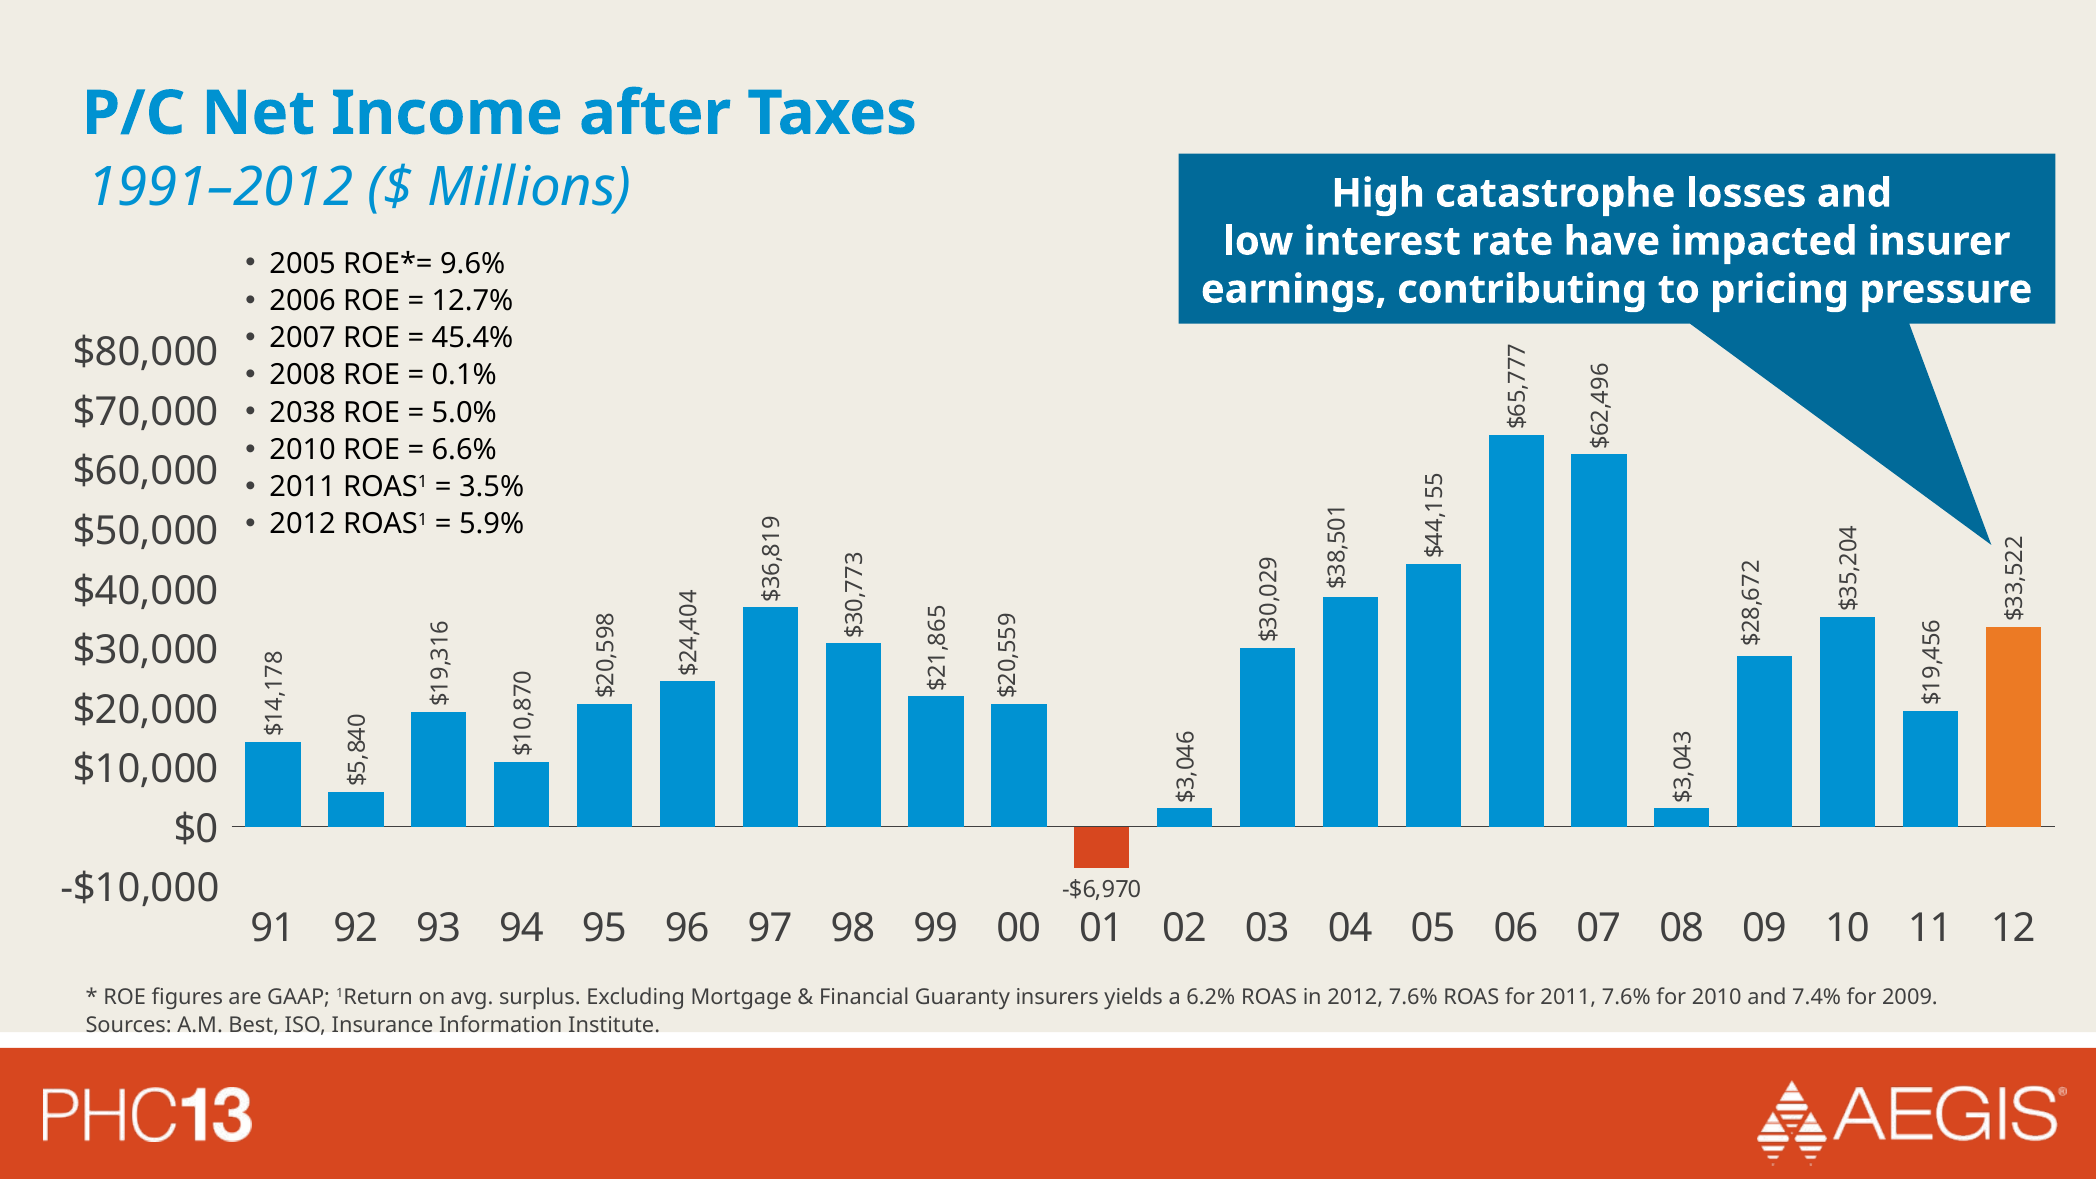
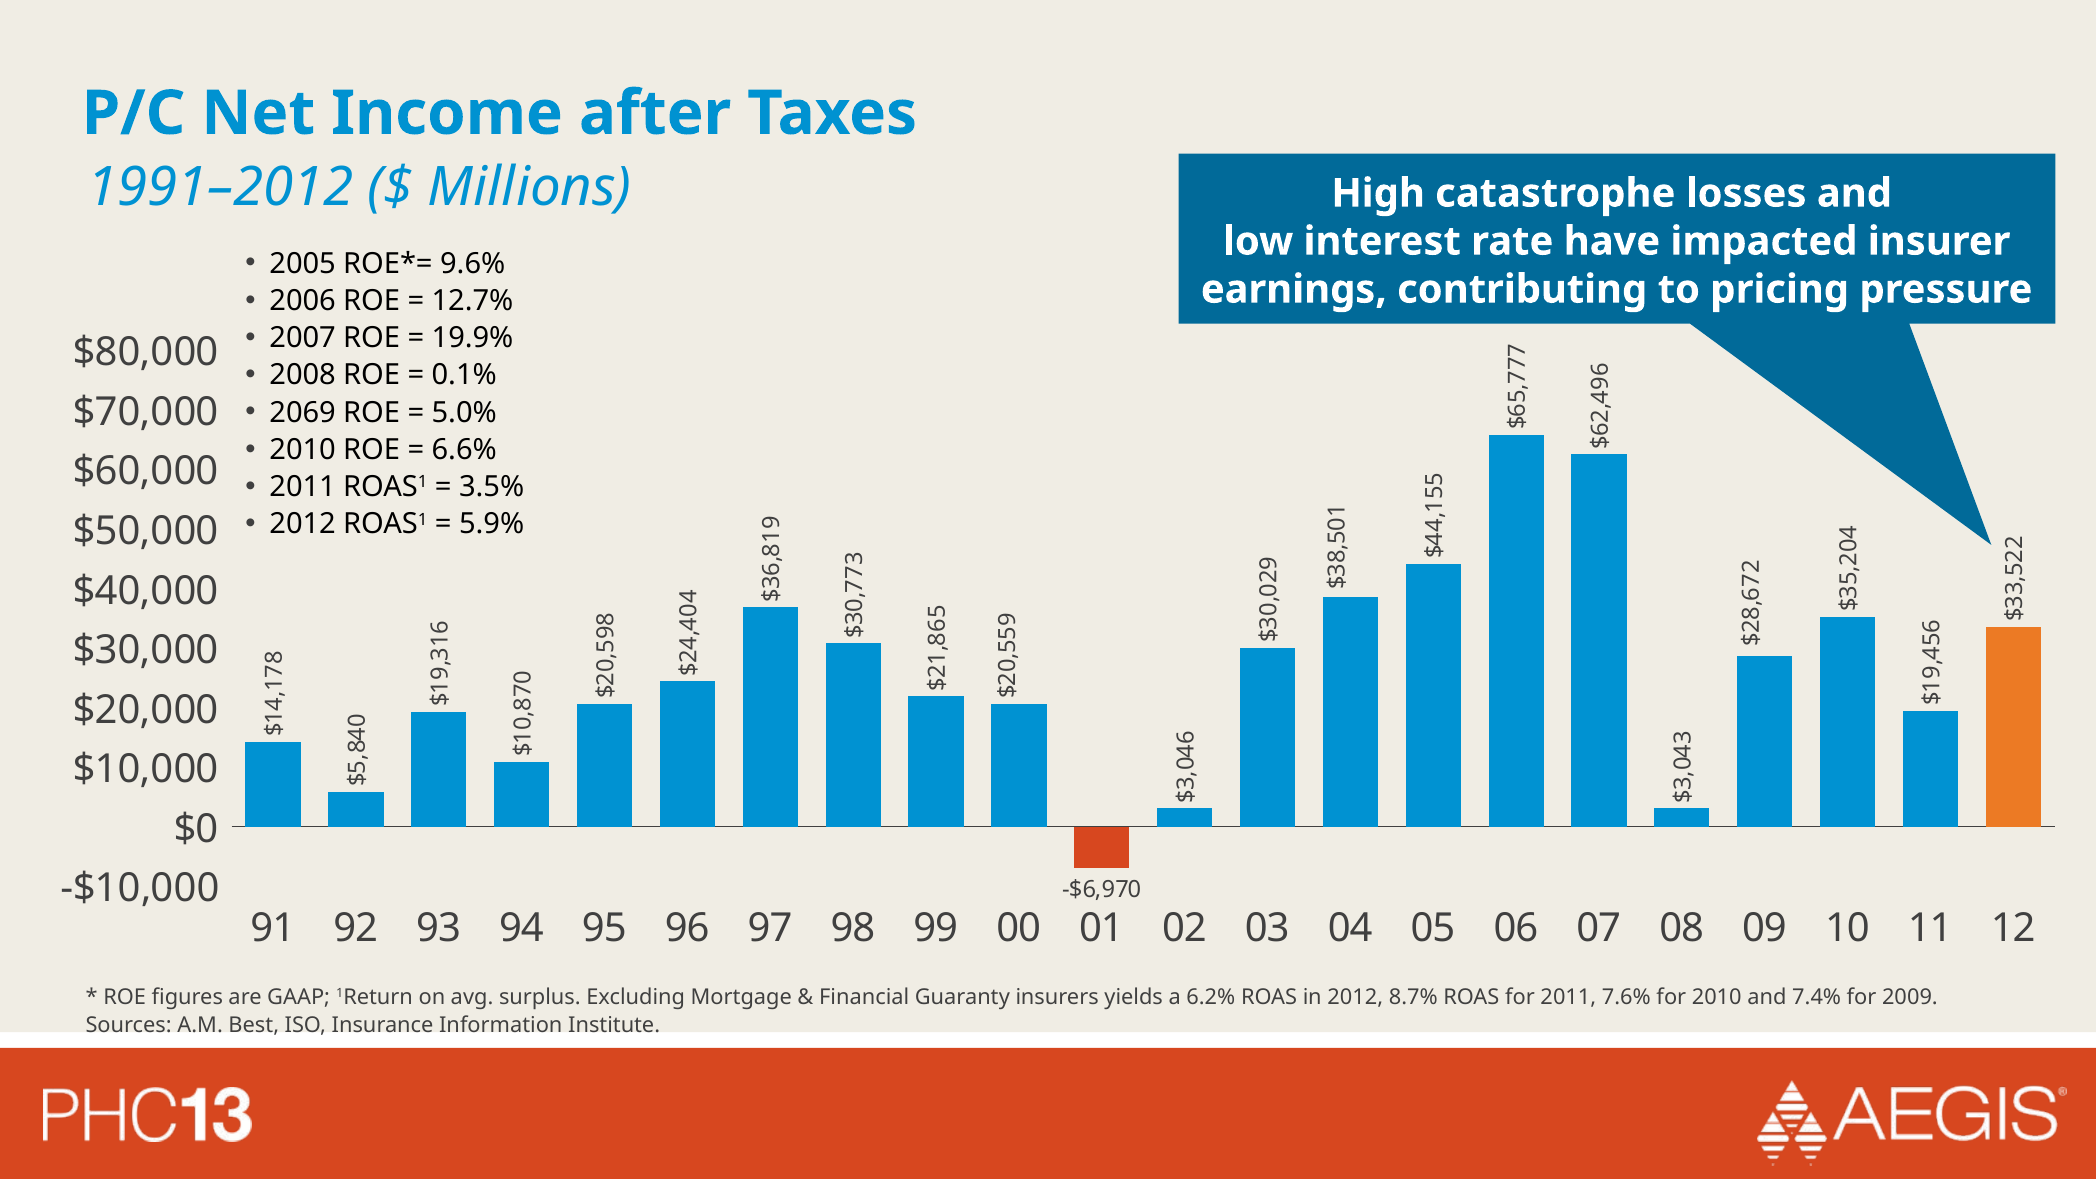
45.4%: 45.4% -> 19.9% (473, 338)
2038: 2038 -> 2069 (303, 412)
2012 7.6%: 7.6% -> 8.7% (1413, 997)
